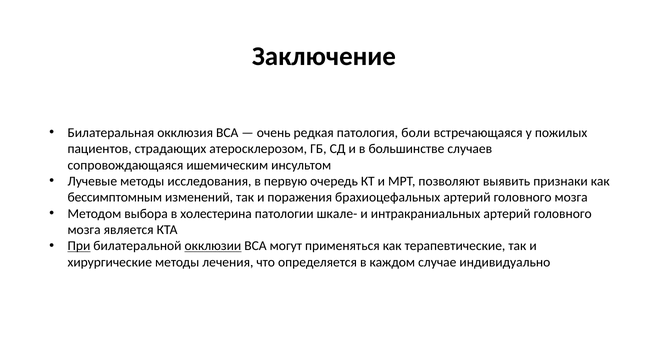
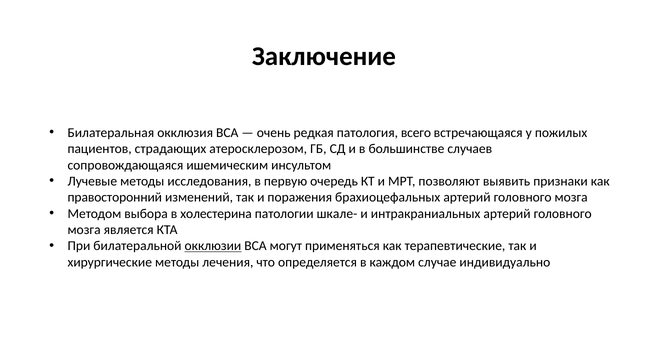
боли: боли -> всего (416, 133)
бессимптомным: бессимптомным -> правосторонний (115, 198)
При underline: present -> none (79, 246)
